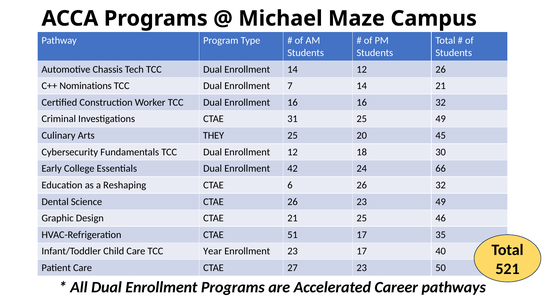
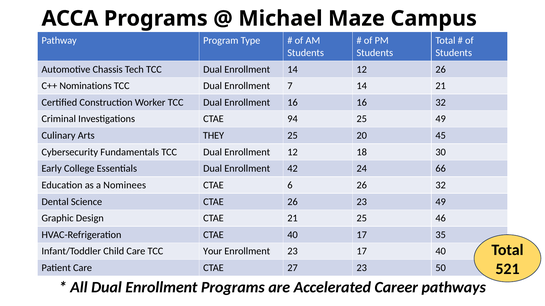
31: 31 -> 94 (293, 119)
Reshaping: Reshaping -> Nominees (125, 185)
CTAE 51: 51 -> 40 (293, 235)
Year: Year -> Your (213, 252)
